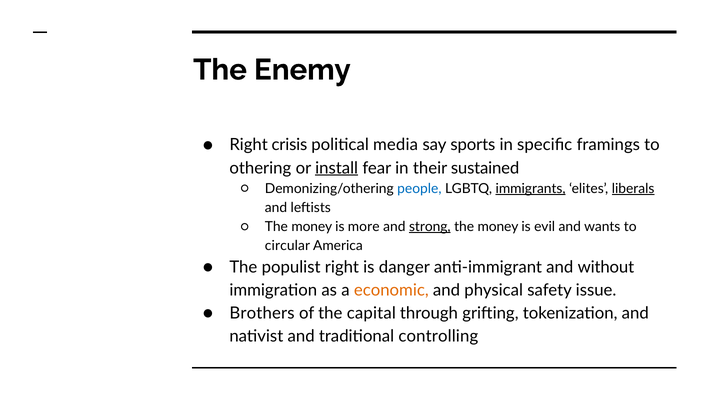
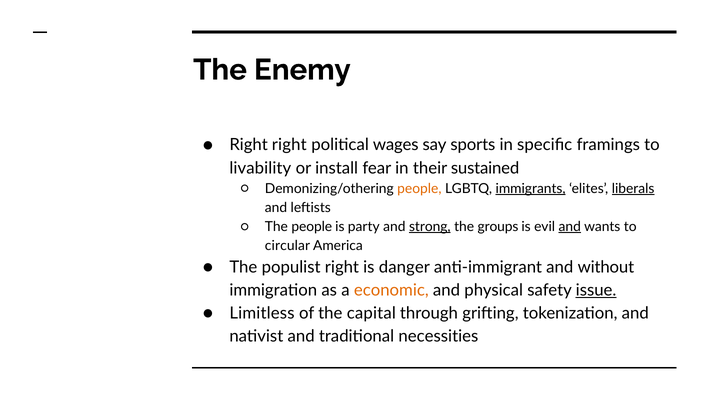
Right crisis: crisis -> right (289, 145)
media: media -> wages (396, 145)
othering: othering -> livability (260, 168)
install underline: present -> none (337, 168)
people colour: blue -> orange (419, 188)
money: money -> people (312, 227)
more: more -> party (364, 227)
money: money -> groups (498, 227)
and underline: none -> present (570, 227)
issue underline: none -> present (596, 290)
Brothers: Brothers -> Limitless (262, 313)
controlling: controlling -> necessities (438, 336)
